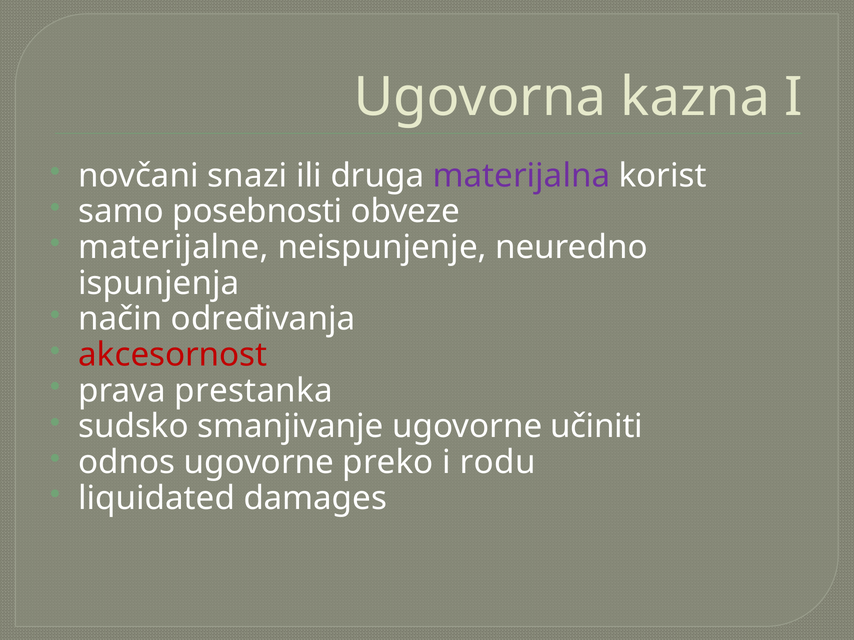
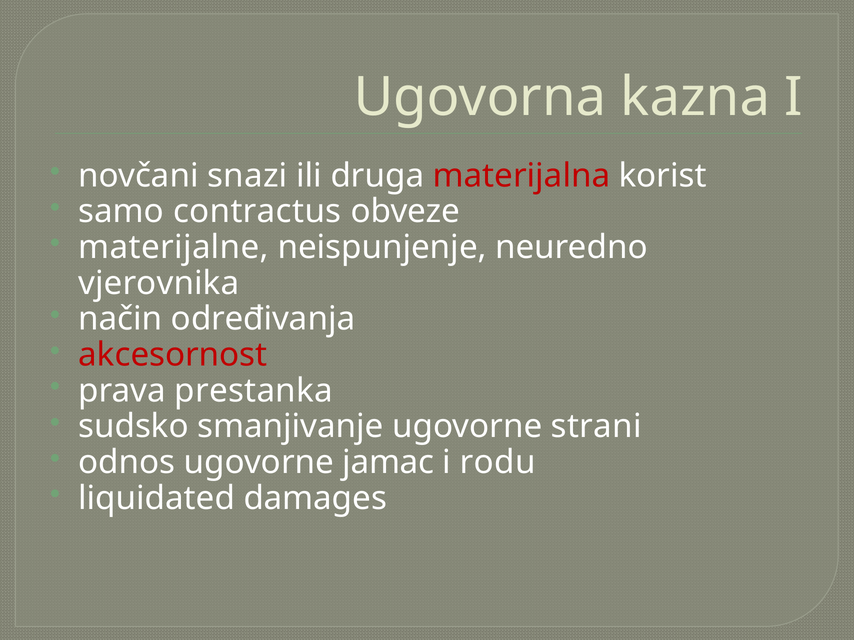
materijalna colour: purple -> red (521, 176)
posebnosti: posebnosti -> contractus (257, 212)
ispunjenja: ispunjenja -> vjerovnika (159, 283)
učiniti: učiniti -> strani (596, 427)
preko: preko -> jamac (388, 463)
